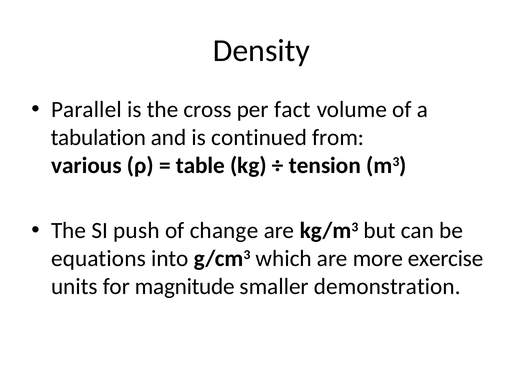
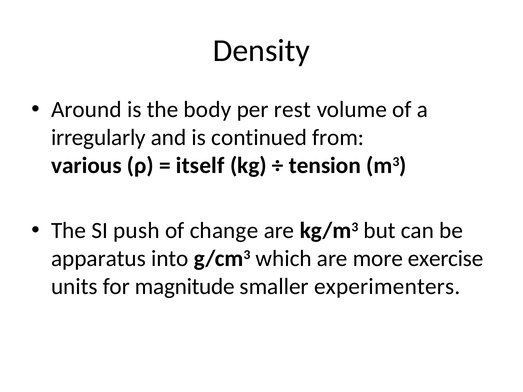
Parallel: Parallel -> Around (86, 110)
cross: cross -> body (207, 110)
fact: fact -> rest (292, 110)
tabulation: tabulation -> irregularly (98, 138)
table: table -> itself (200, 166)
equations: equations -> apparatus (98, 259)
demonstration: demonstration -> experimenters (387, 287)
